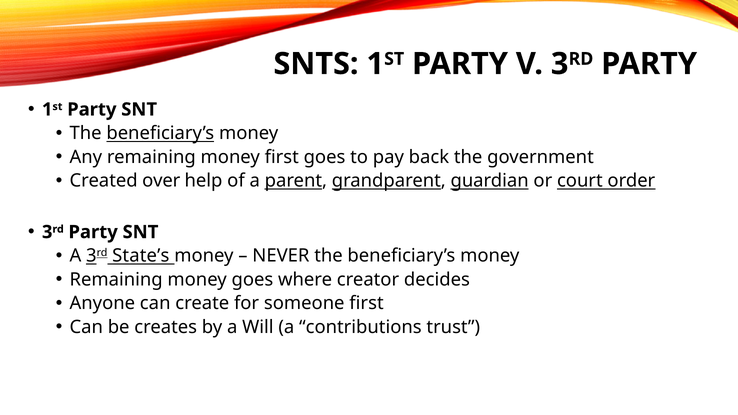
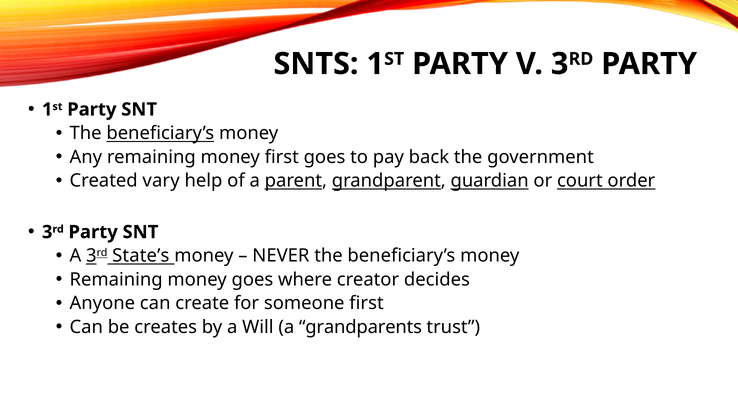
over: over -> vary (161, 181)
contributions: contributions -> grandparents (360, 327)
